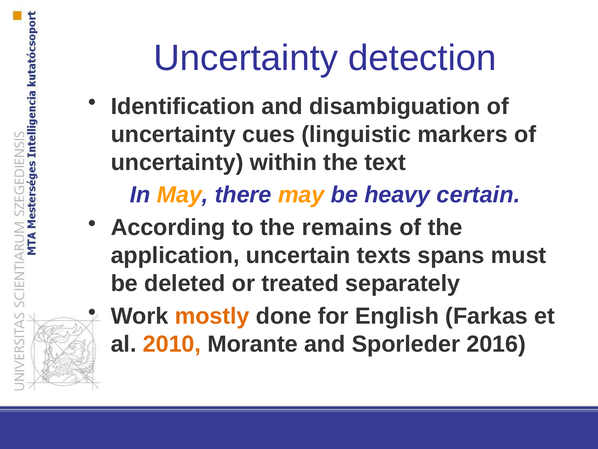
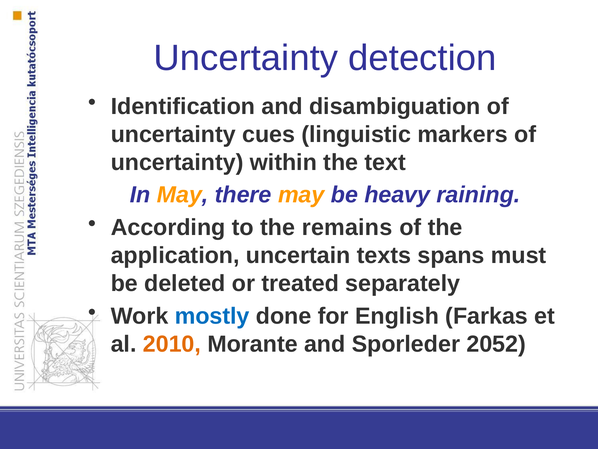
certain: certain -> raining (479, 195)
mostly colour: orange -> blue (212, 316)
2016: 2016 -> 2052 (496, 344)
